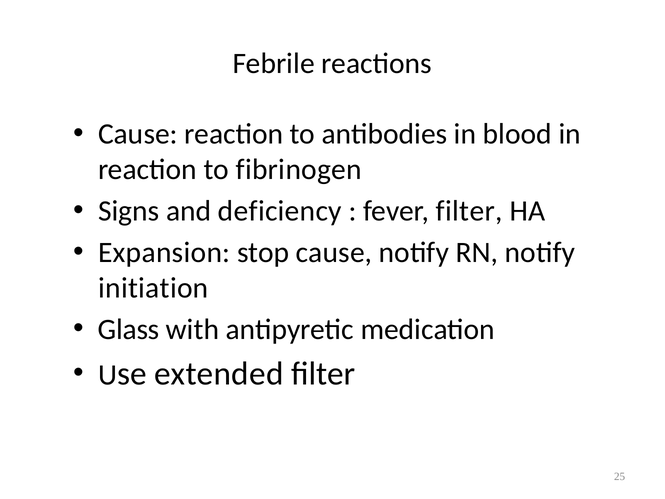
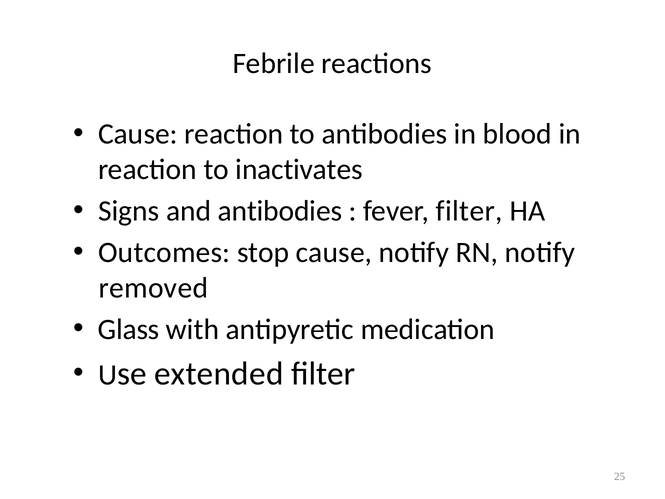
fibrinogen: fibrinogen -> inactivates (299, 169)
and deficiency: deficiency -> antibodies (280, 211)
Expansion: Expansion -> Outcomes (164, 252)
initiation: initiation -> removed (153, 288)
